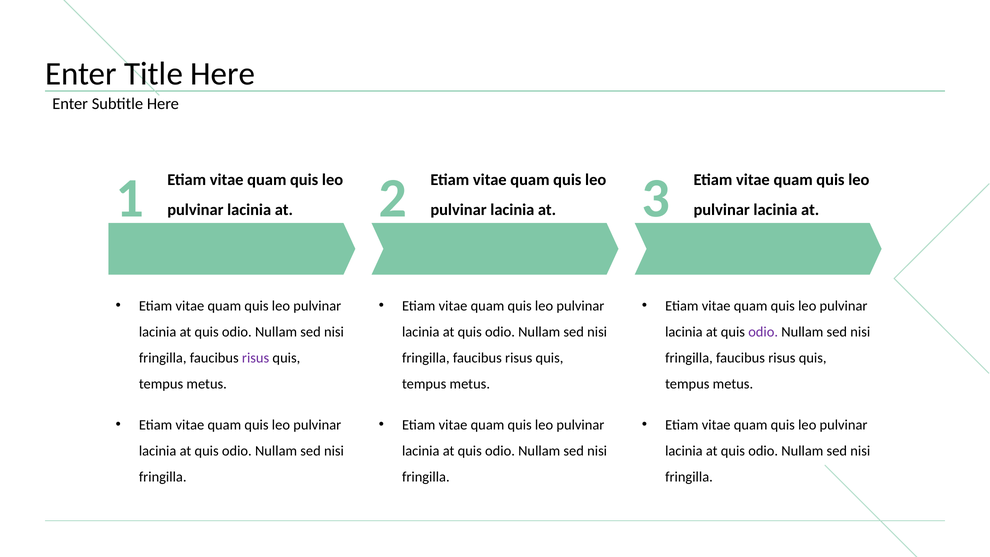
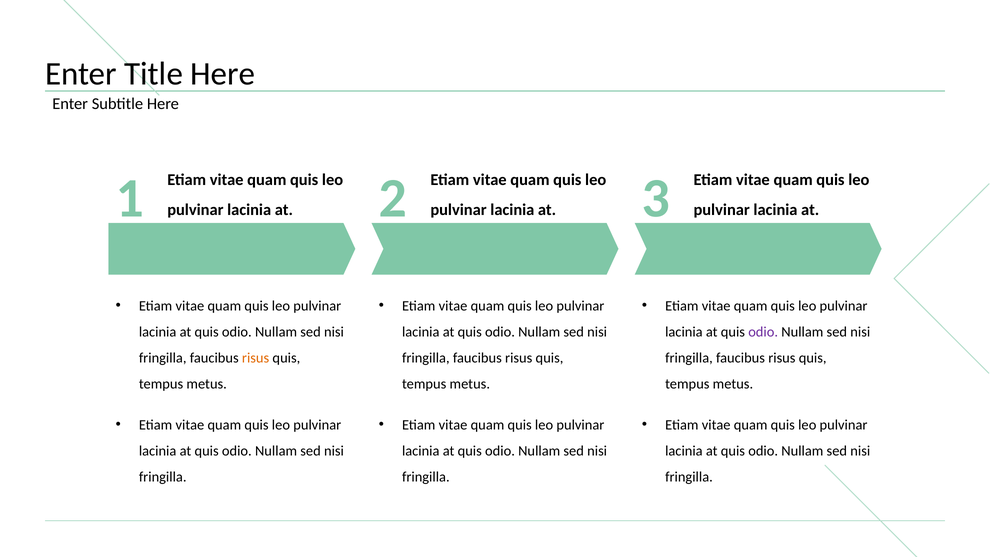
risus colour: purple -> orange (256, 358)
